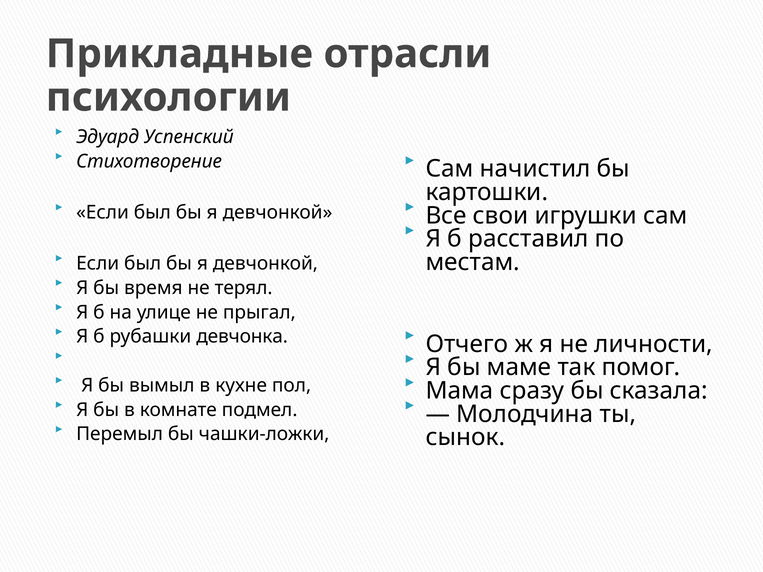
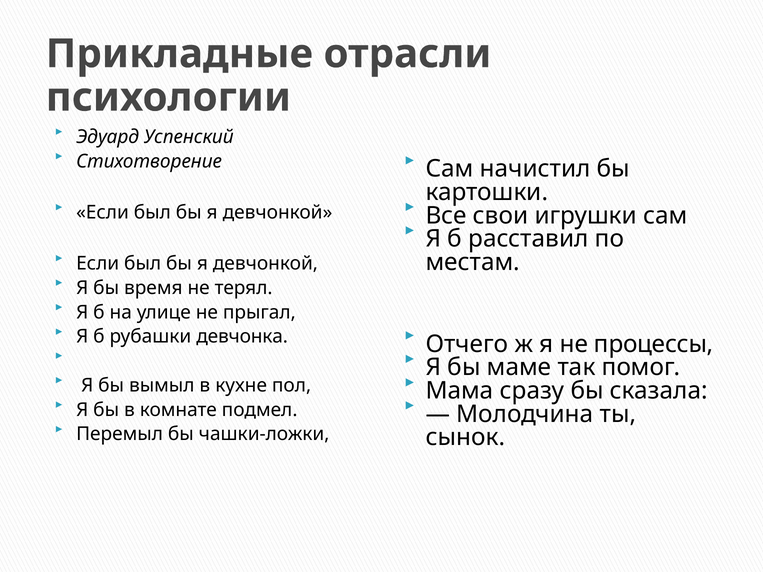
личности: личности -> процессы (654, 344)
